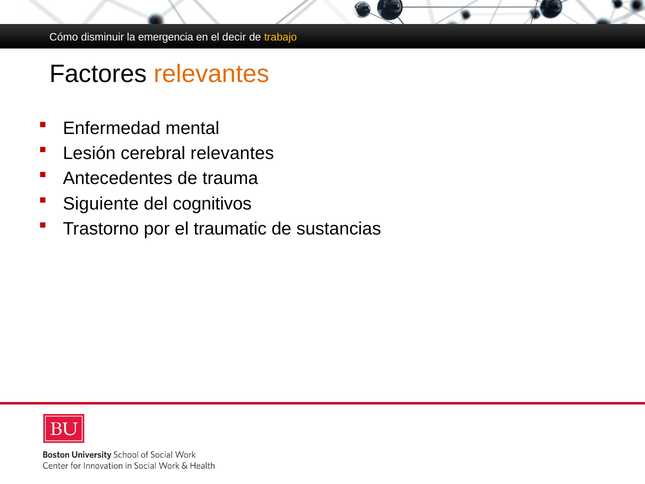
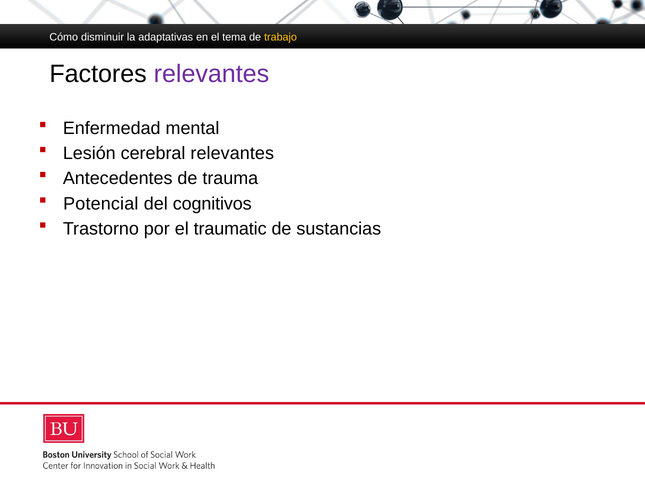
emergencia: emergencia -> adaptativas (166, 37)
decir: decir -> tema (234, 37)
relevantes colour: orange -> purple (211, 74)
Siguiente: Siguiente -> Potencial (101, 203)
